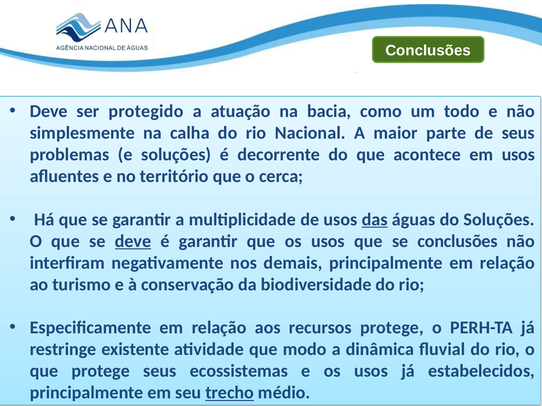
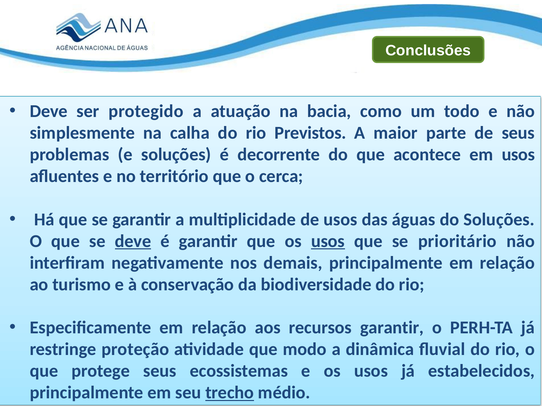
Nacional: Nacional -> Previstos (310, 133)
das underline: present -> none (375, 220)
usos underline: none -> present (328, 241)
se conclusões: conclusões -> prioritário (457, 241)
recursos protege: protege -> garantir (392, 328)
existente: existente -> proteção (135, 350)
